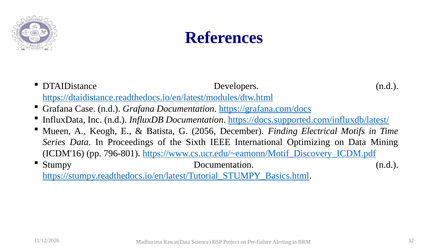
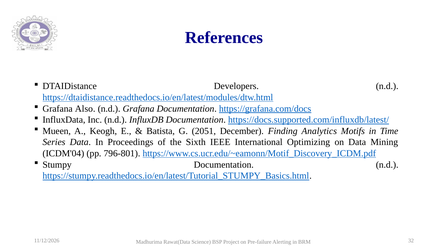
Case: Case -> Also (85, 109)
2056: 2056 -> 2051 (204, 131)
Electrical: Electrical -> Analytics (319, 131)
ICDM'16: ICDM'16 -> ICDM'04 (63, 153)
